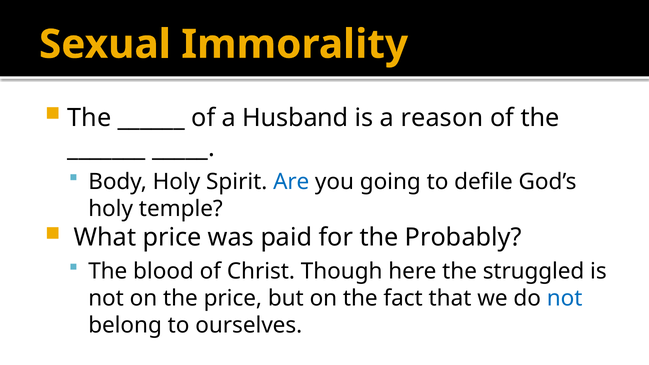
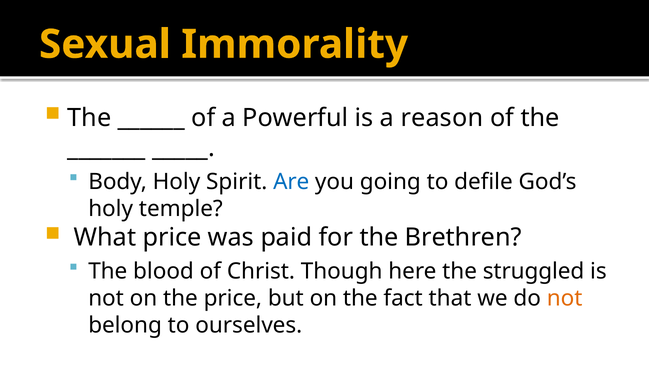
Husband: Husband -> Powerful (295, 118)
Probably: Probably -> Brethren (463, 238)
not colour: blue -> orange (565, 298)
